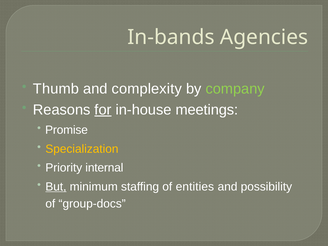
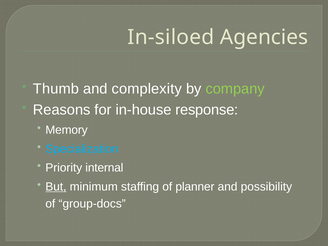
In-bands: In-bands -> In-siloed (171, 37)
for underline: present -> none (103, 110)
meetings: meetings -> response (207, 110)
Promise: Promise -> Memory (67, 130)
Specialization colour: yellow -> light blue (82, 149)
entities: entities -> planner (195, 187)
